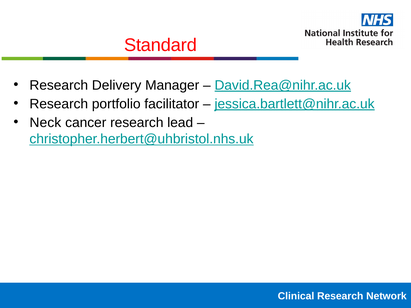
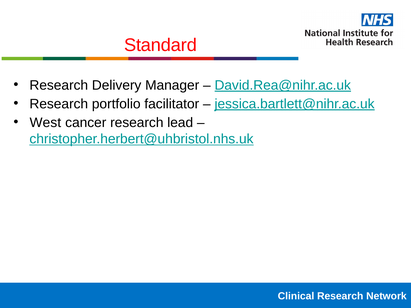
Neck: Neck -> West (45, 123)
